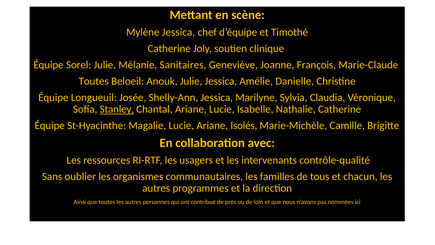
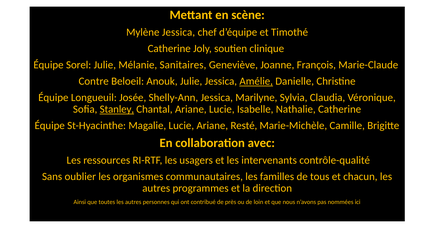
Toutes: Toutes -> Contre (94, 81)
Amélie underline: none -> present (256, 81)
Isolés: Isolés -> Resté (244, 125)
